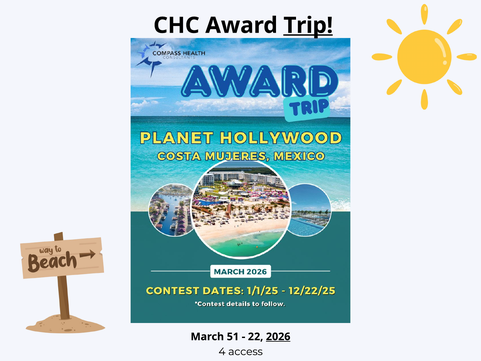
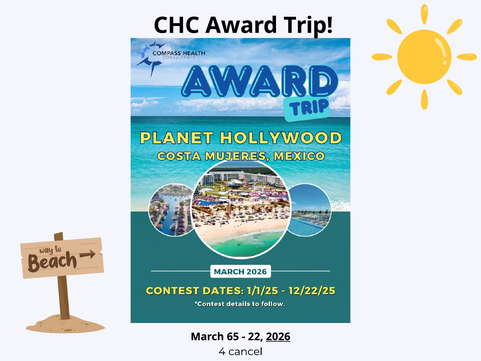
Trip underline: present -> none (308, 25)
51: 51 -> 65 (233, 336)
access: access -> cancel (245, 351)
